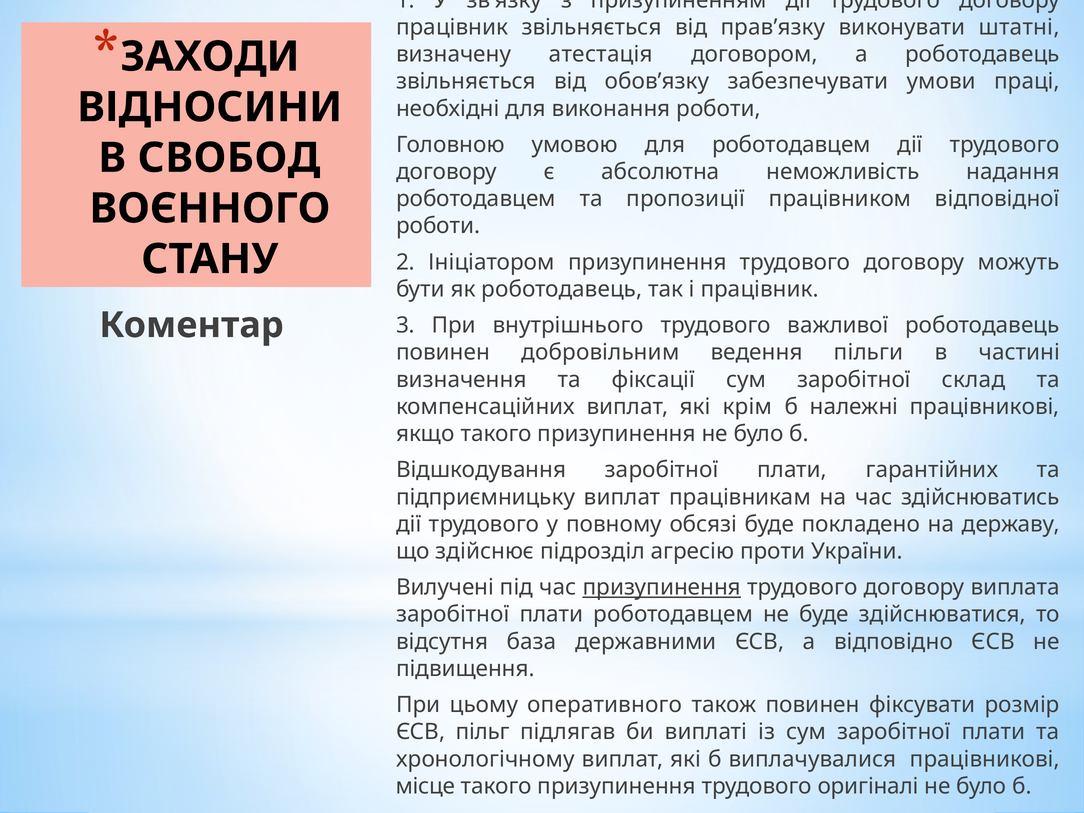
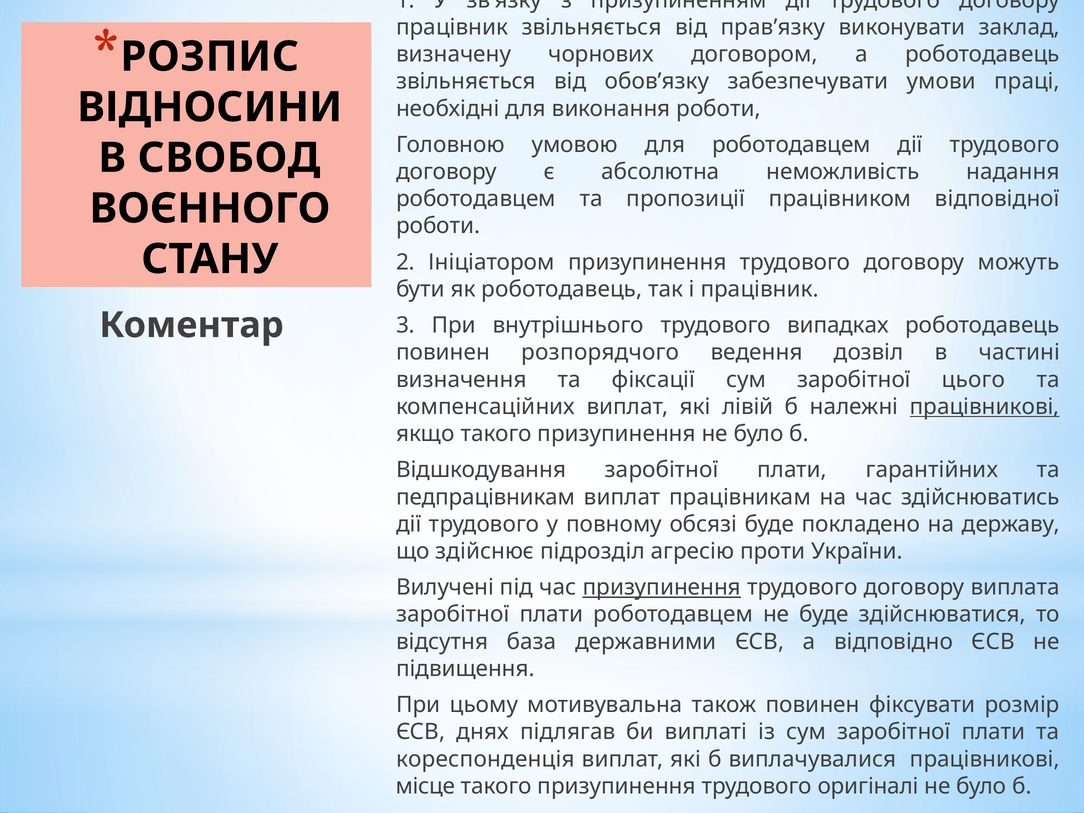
штатні: штатні -> заклад (1019, 27)
ЗАХОДИ: ЗАХОДИ -> РОЗПИС (210, 57)
атестація: атестація -> чорнових (601, 54)
важливої: важливої -> випадках (838, 325)
добровільним: добровільним -> розпорядчого (600, 353)
пільги: пільги -> дозвіл (869, 353)
склад: склад -> цього (974, 380)
крім: крім -> лівій (748, 407)
працівникові underline: none -> present (985, 407)
підприємницьку: підприємницьку -> педпрацівникам (486, 497)
оперативного: оперативного -> мотивувальна (605, 705)
пільг: пільг -> днях (483, 732)
хронологічному: хронологічному -> кореспонденція (485, 759)
